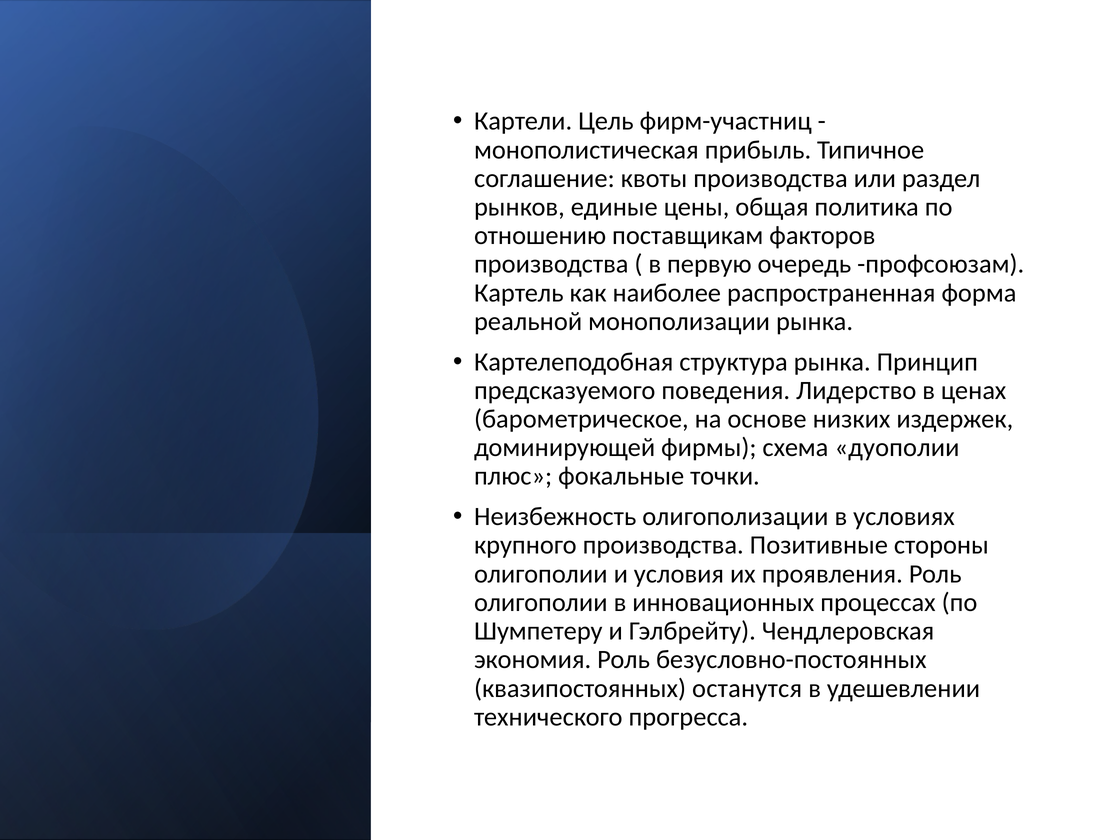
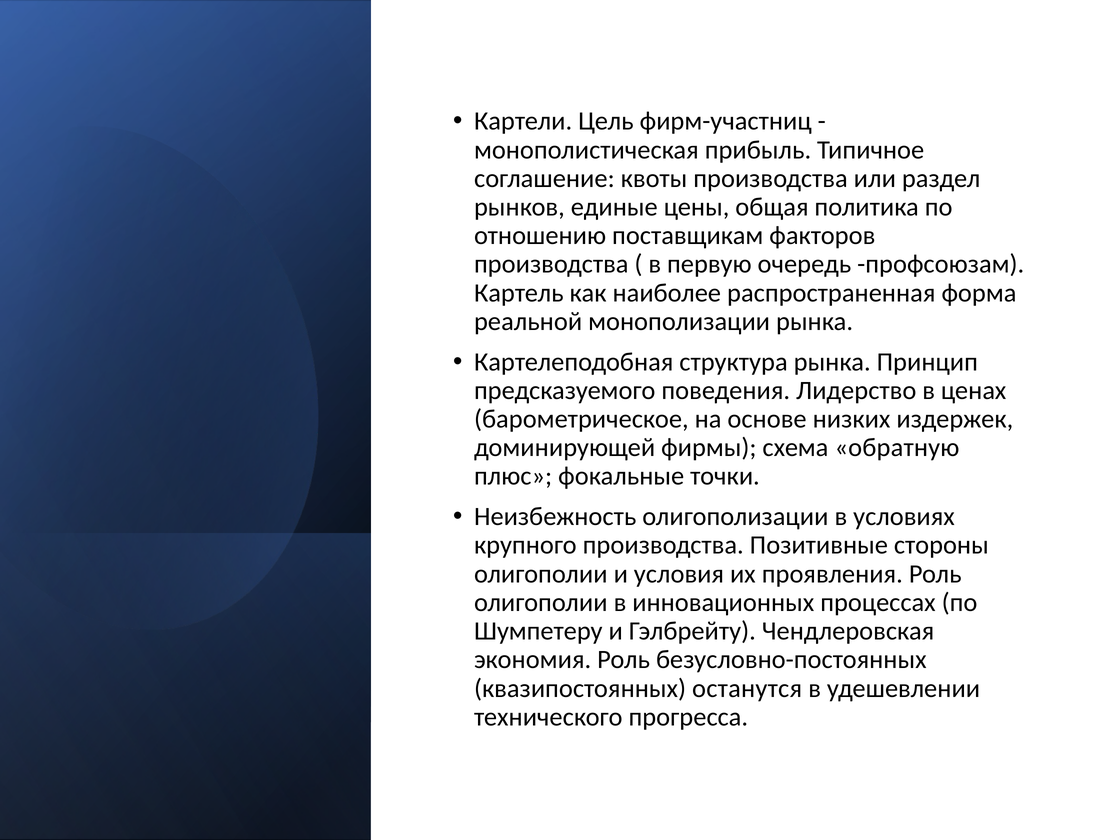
дуополии: дуополии -> обратную (897, 448)
